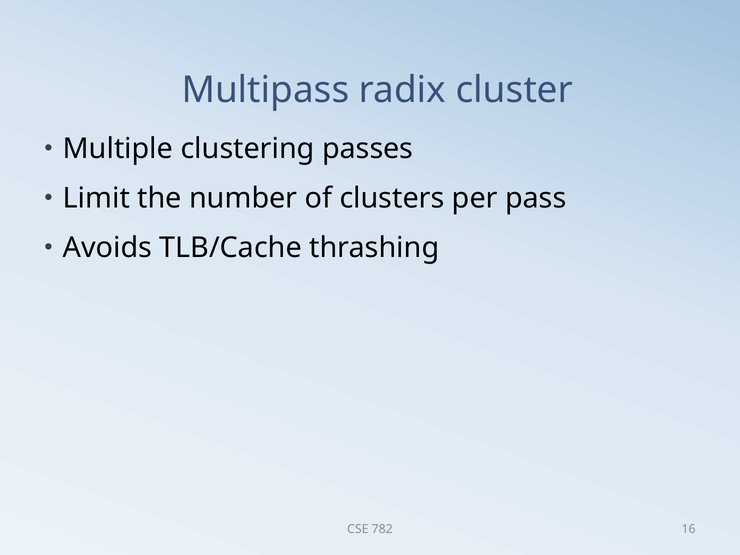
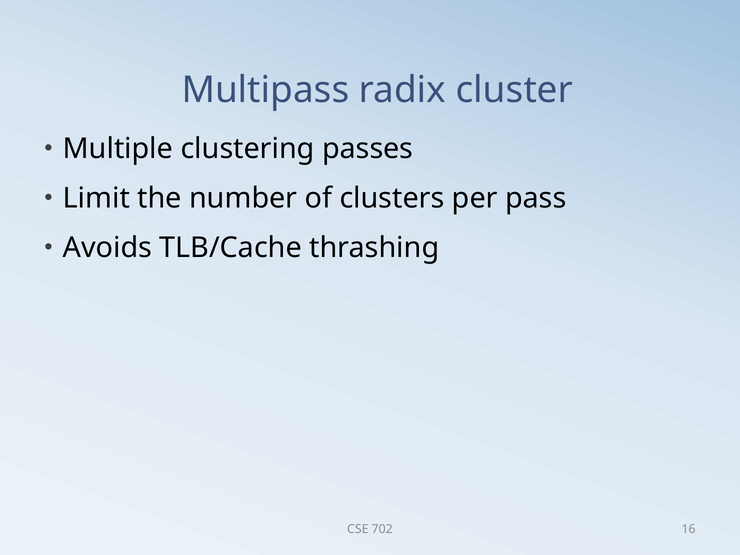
782: 782 -> 702 (382, 529)
